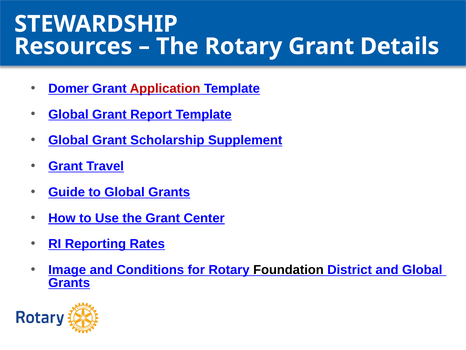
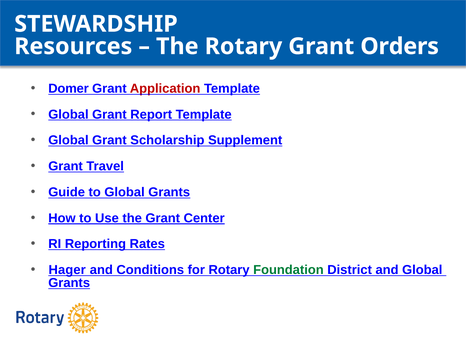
Details: Details -> Orders (400, 46)
Image: Image -> Hager (67, 270)
Foundation colour: black -> green (288, 270)
